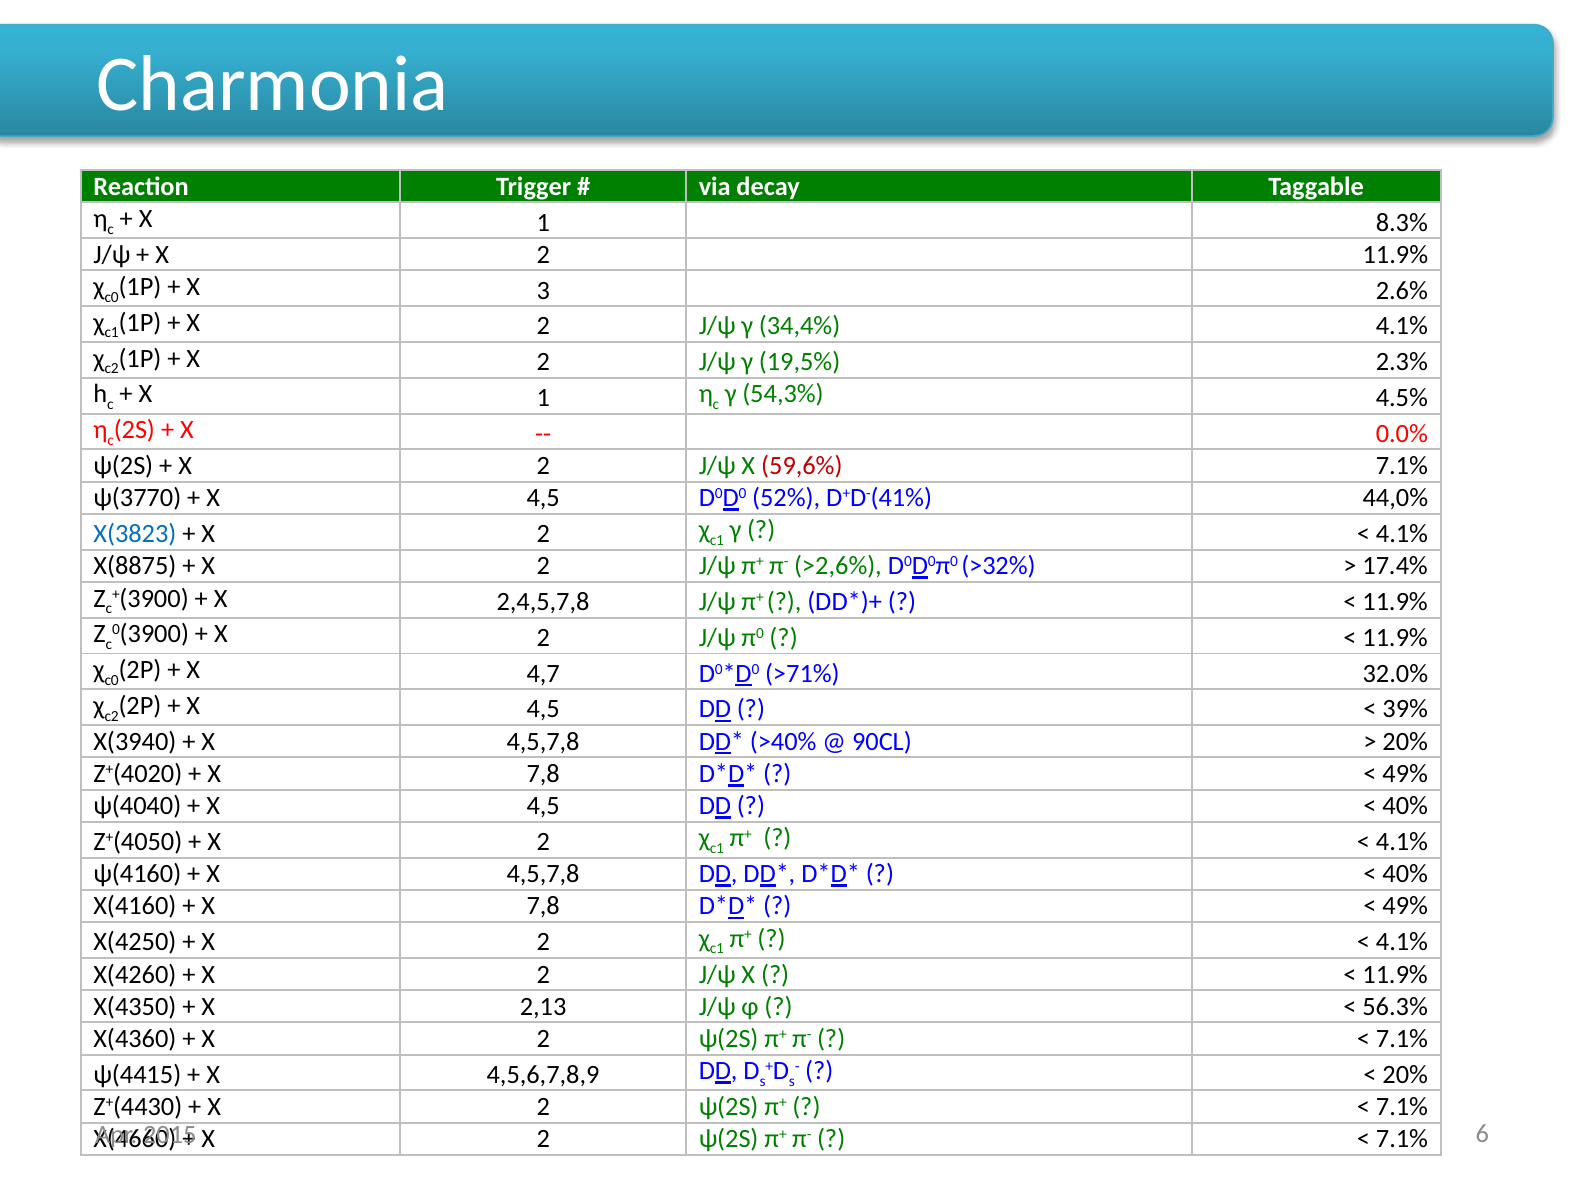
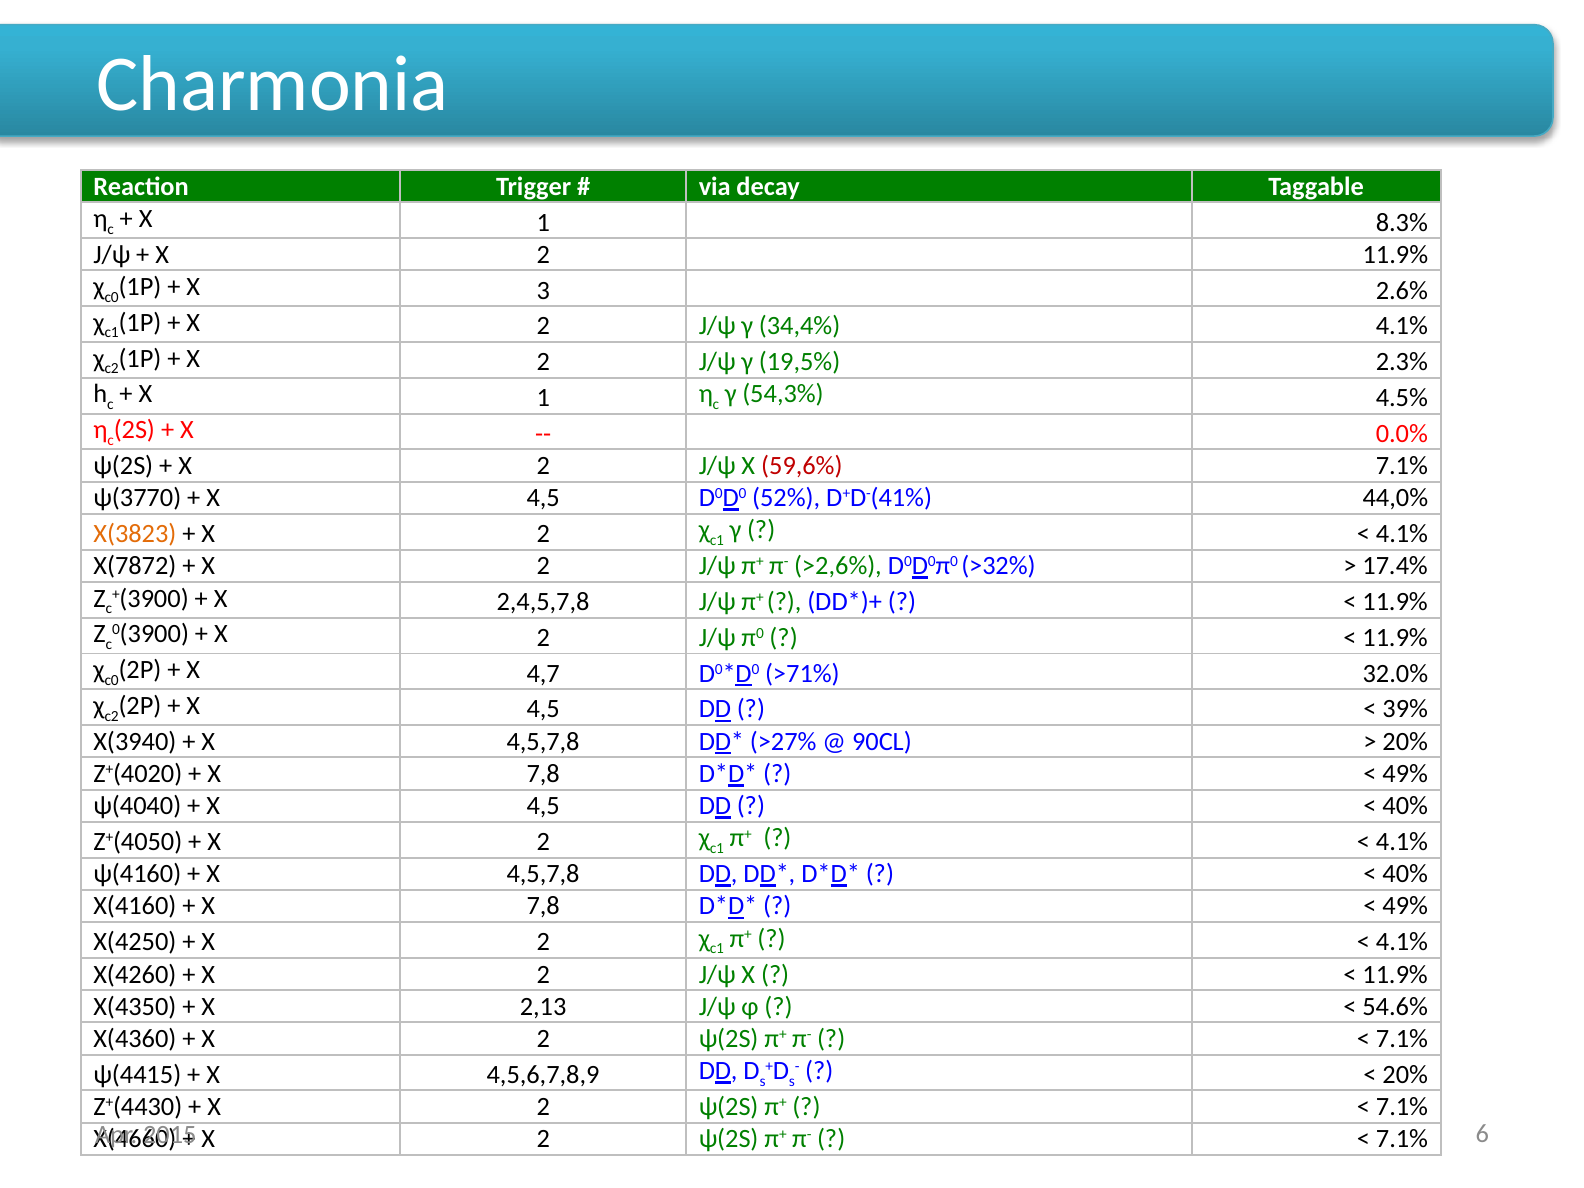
X(3823 colour: blue -> orange (135, 534)
X(8875: X(8875 -> X(7872 (135, 566)
>40%: >40% -> >27% (783, 742)
56.3%: 56.3% -> 54.6% (1395, 1007)
